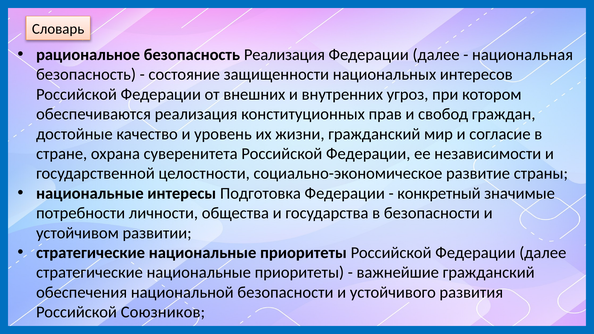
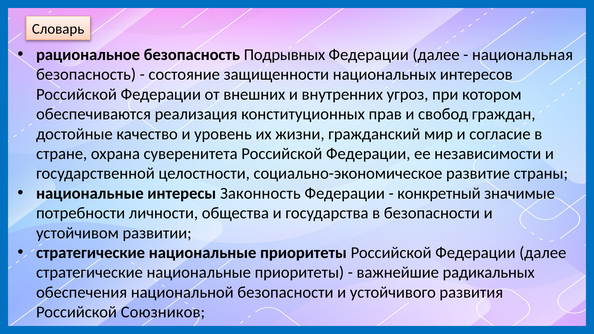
безопасность Реализация: Реализация -> Подрывных (284, 55)
Подготовка: Подготовка -> Законность (260, 193)
важнейшие гражданский: гражданский -> радикальных (489, 273)
